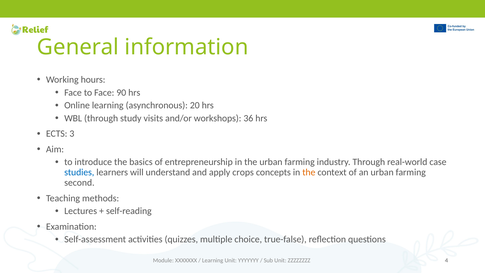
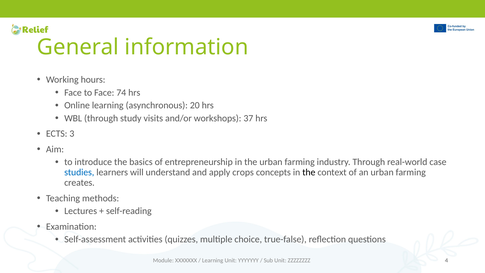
90: 90 -> 74 (121, 92)
36: 36 -> 37 (248, 118)
the colour: orange -> black (309, 172)
second: second -> creates (79, 183)
